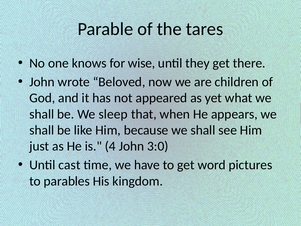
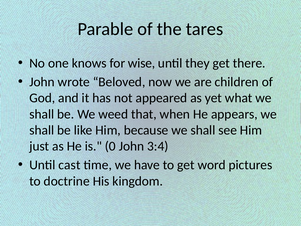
sleep: sleep -> weed (113, 114)
4: 4 -> 0 (110, 146)
3:0: 3:0 -> 3:4 (158, 146)
parables: parables -> doctrine (67, 181)
